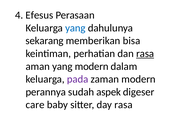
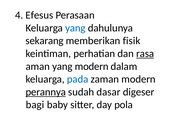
bisa: bisa -> fisik (132, 41)
pada colour: purple -> blue (78, 79)
perannya underline: none -> present (46, 92)
aspek: aspek -> dasar (109, 92)
care: care -> bagi (35, 104)
day rasa: rasa -> pola (124, 104)
